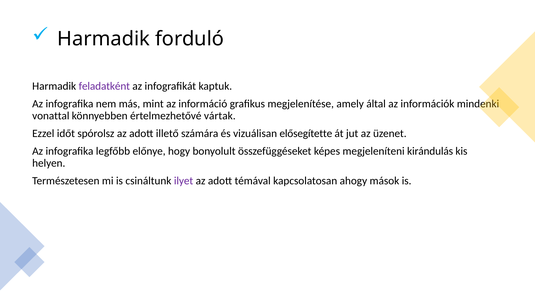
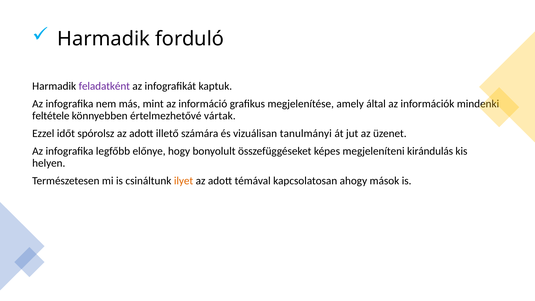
vonattal: vonattal -> feltétele (51, 116)
elősegítette: elősegítette -> tanulmányi (306, 134)
ilyet colour: purple -> orange (184, 181)
